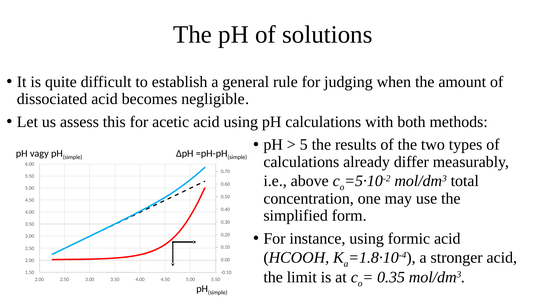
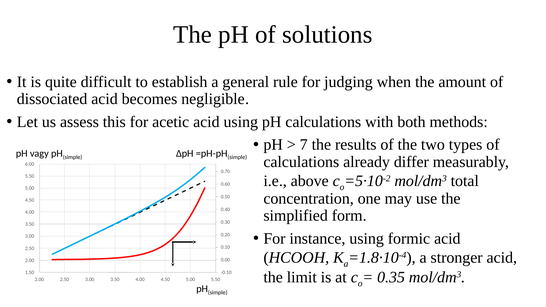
5: 5 -> 7 (304, 145)
